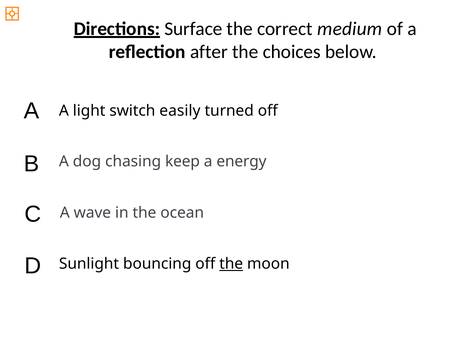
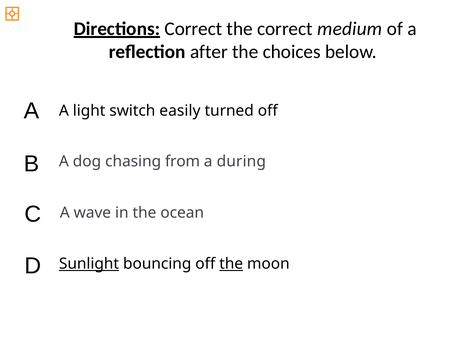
Directions Surface: Surface -> Correct (193, 29)
keep: keep -> from (183, 161)
energy: energy -> during (241, 161)
Sunlight underline: none -> present (89, 264)
